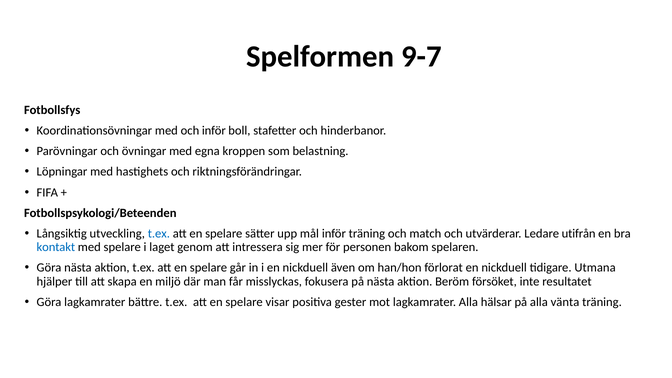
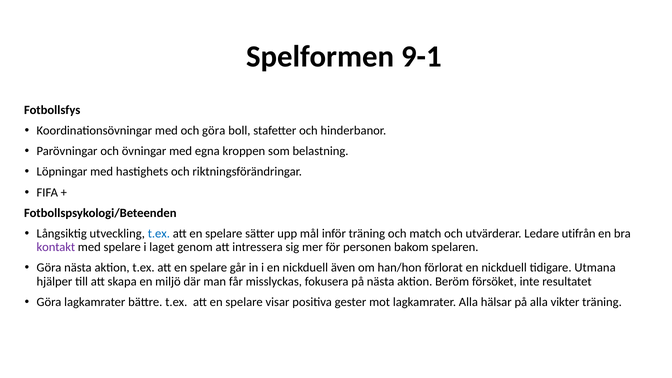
9-7: 9-7 -> 9-1 (422, 56)
och inför: inför -> göra (214, 130)
kontakt colour: blue -> purple (56, 247)
vänta: vänta -> vikter (565, 302)
